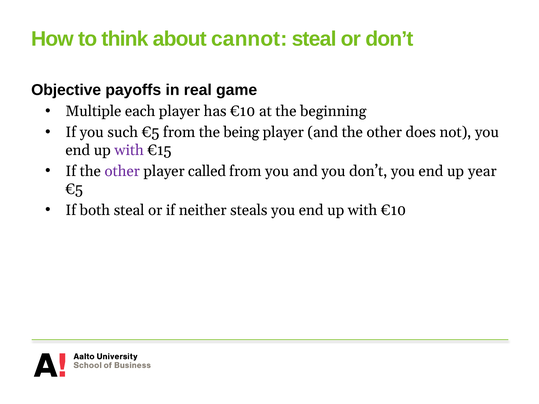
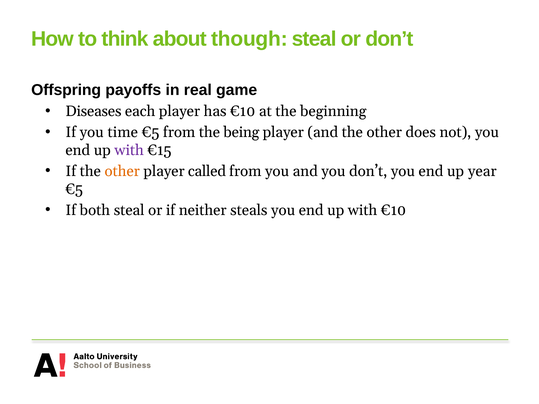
cannot: cannot -> though (249, 39)
Objective: Objective -> Offspring (66, 90)
Multiple: Multiple -> Diseases (93, 111)
such: such -> time (123, 132)
other colour: purple -> orange (122, 171)
